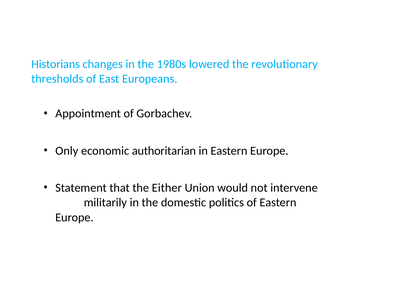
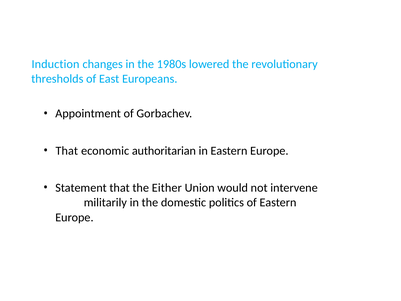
Historians: Historians -> Induction (55, 64)
Only: Only -> That (67, 151)
